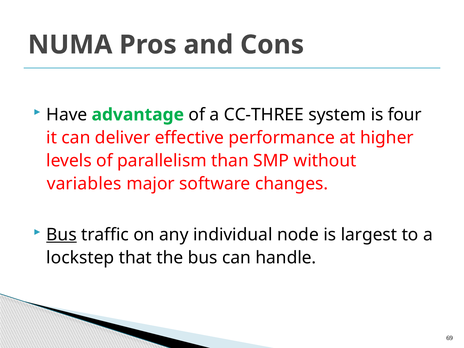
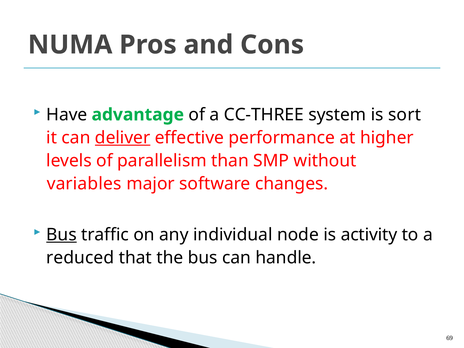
four: four -> sort (405, 115)
deliver underline: none -> present (123, 138)
largest: largest -> activity (369, 235)
lockstep: lockstep -> reduced (80, 258)
